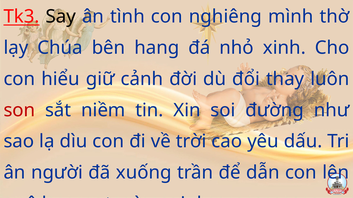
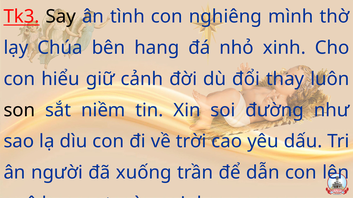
son colour: red -> black (19, 110)
